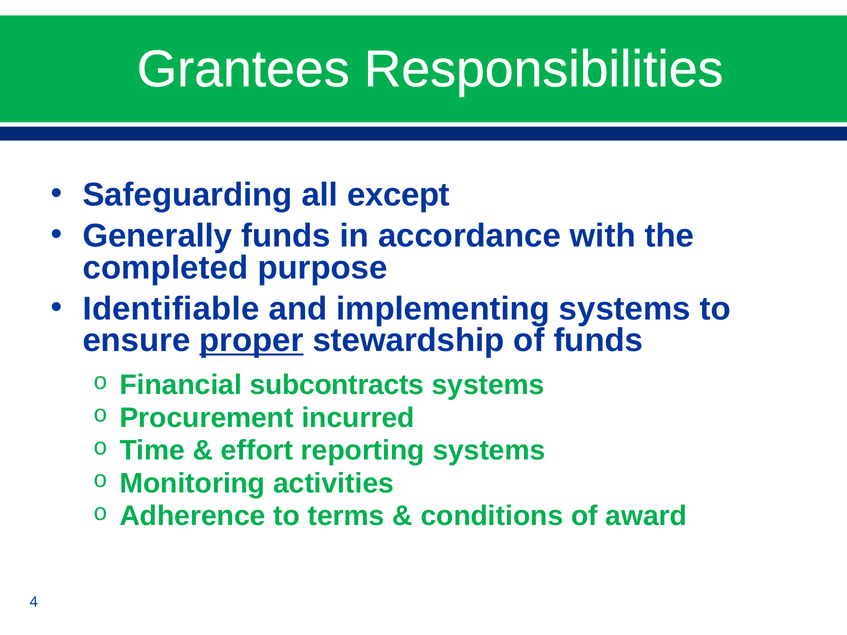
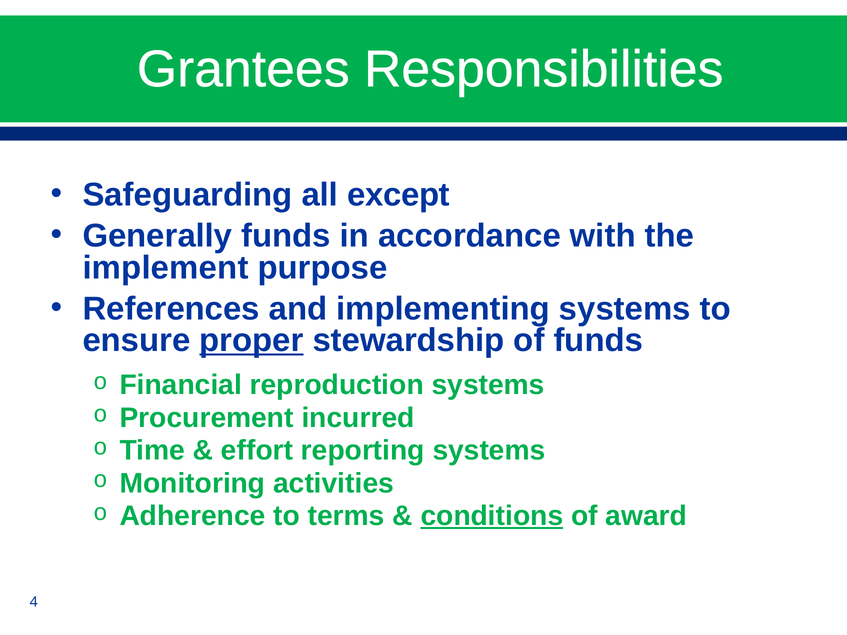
completed: completed -> implement (166, 268)
Identifiable: Identifiable -> References (171, 309)
subcontracts: subcontracts -> reproduction (337, 385)
conditions underline: none -> present (492, 516)
